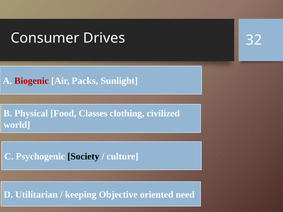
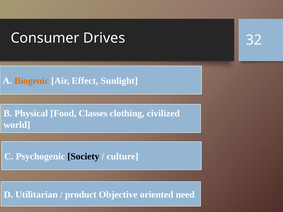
Biogenic colour: red -> orange (32, 81)
Packs: Packs -> Effect (85, 81)
keeping: keeping -> product (81, 195)
